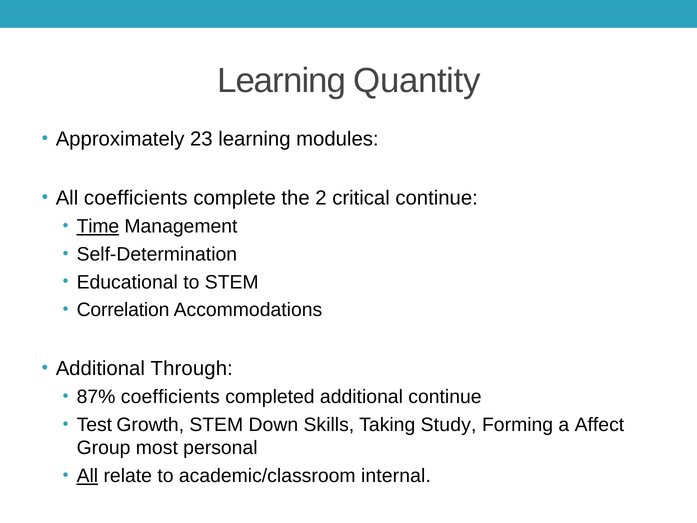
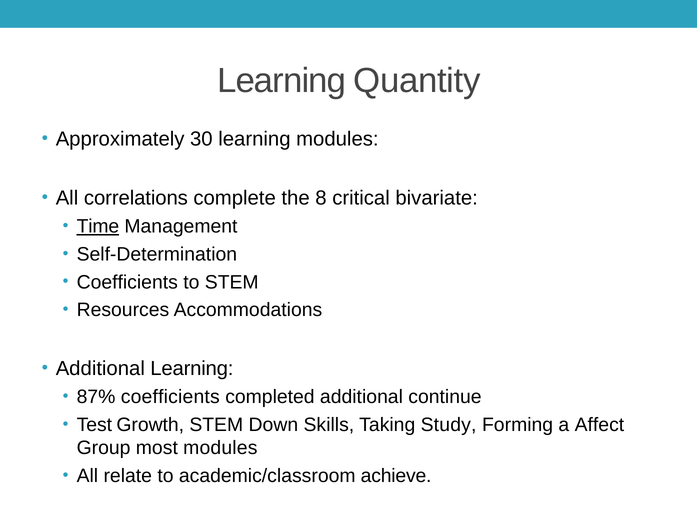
23: 23 -> 30 (201, 139)
All coefficients: coefficients -> correlations (136, 198)
2: 2 -> 8 (321, 198)
critical continue: continue -> bivariate (437, 198)
Educational: Educational -> Coefficients (127, 282)
Correlation: Correlation -> Resources (123, 310)
Additional Through: Through -> Learning (192, 368)
most personal: personal -> modules (220, 448)
All underline: present -> none (87, 476)
internal: internal -> achieve (396, 476)
